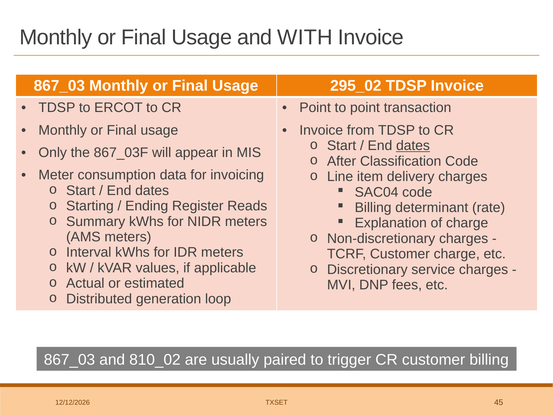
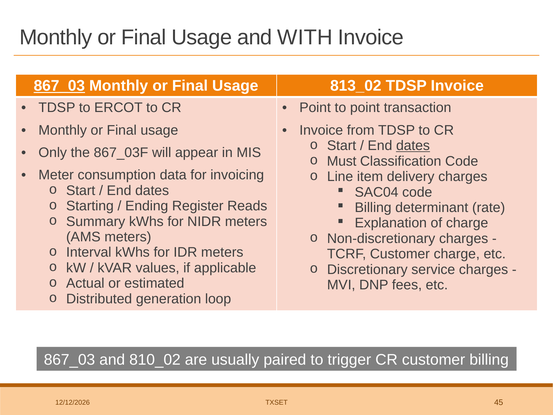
867_03 underline: none -> present (59, 86)
295_02: 295_02 -> 813_02 (356, 86)
After: After -> Must (342, 161)
